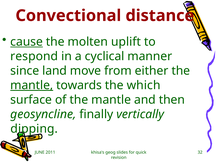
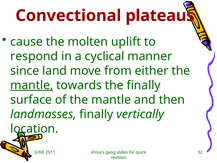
distance: distance -> plateaus (160, 16)
cause underline: present -> none (27, 42)
the which: which -> finally (144, 85)
geosyncline: geosyncline -> landmasses (43, 114)
dipping: dipping -> location (34, 128)
